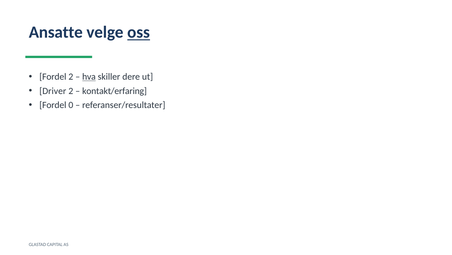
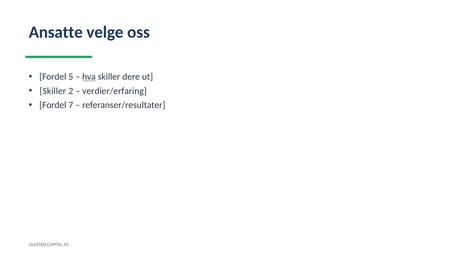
oss underline: present -> none (139, 32)
Fordel 2: 2 -> 5 (71, 77)
Driver: Driver -> Skiller (53, 91)
kontakt/erfaring: kontakt/erfaring -> verdier/erfaring (114, 91)
0: 0 -> 7 (71, 105)
